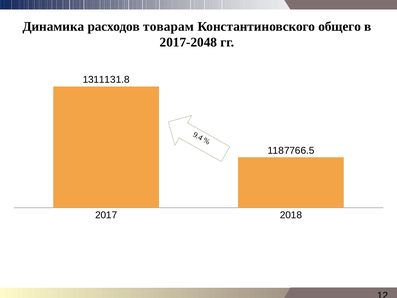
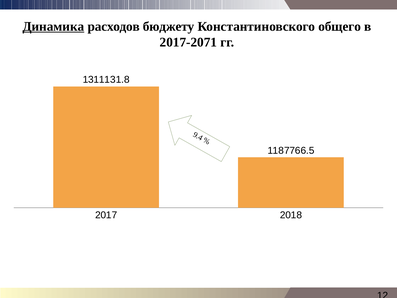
Динамика underline: none -> present (53, 26)
товарам: товарам -> бюджету (169, 26)
2017-2048: 2017-2048 -> 2017-2071 (188, 42)
